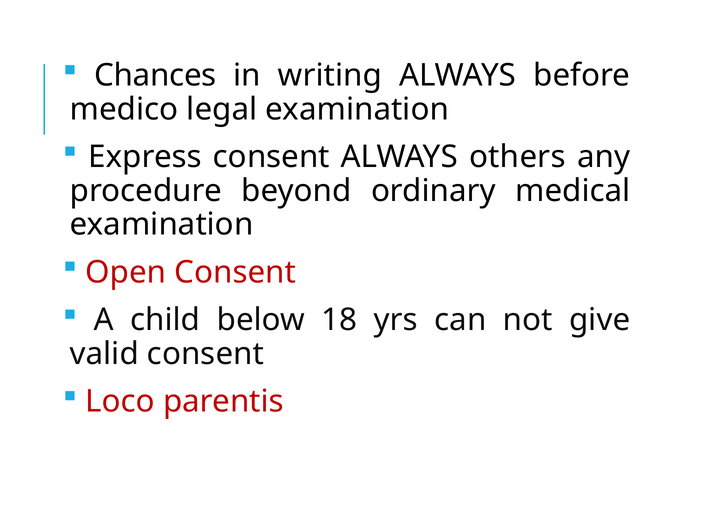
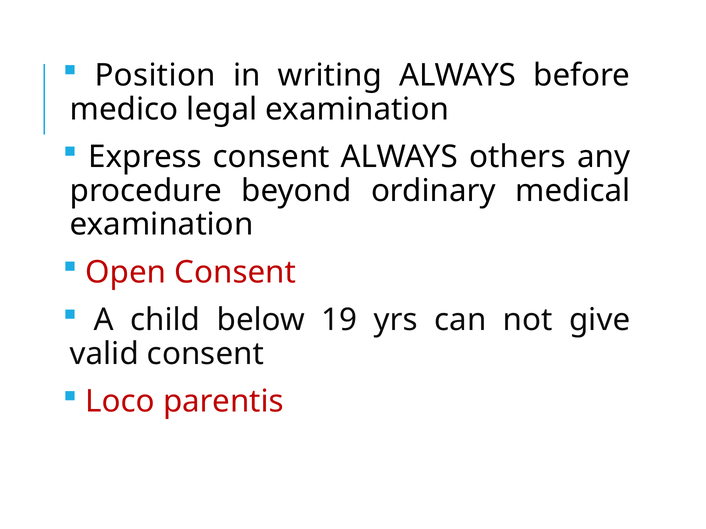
Chances: Chances -> Position (155, 75)
18: 18 -> 19 (339, 320)
